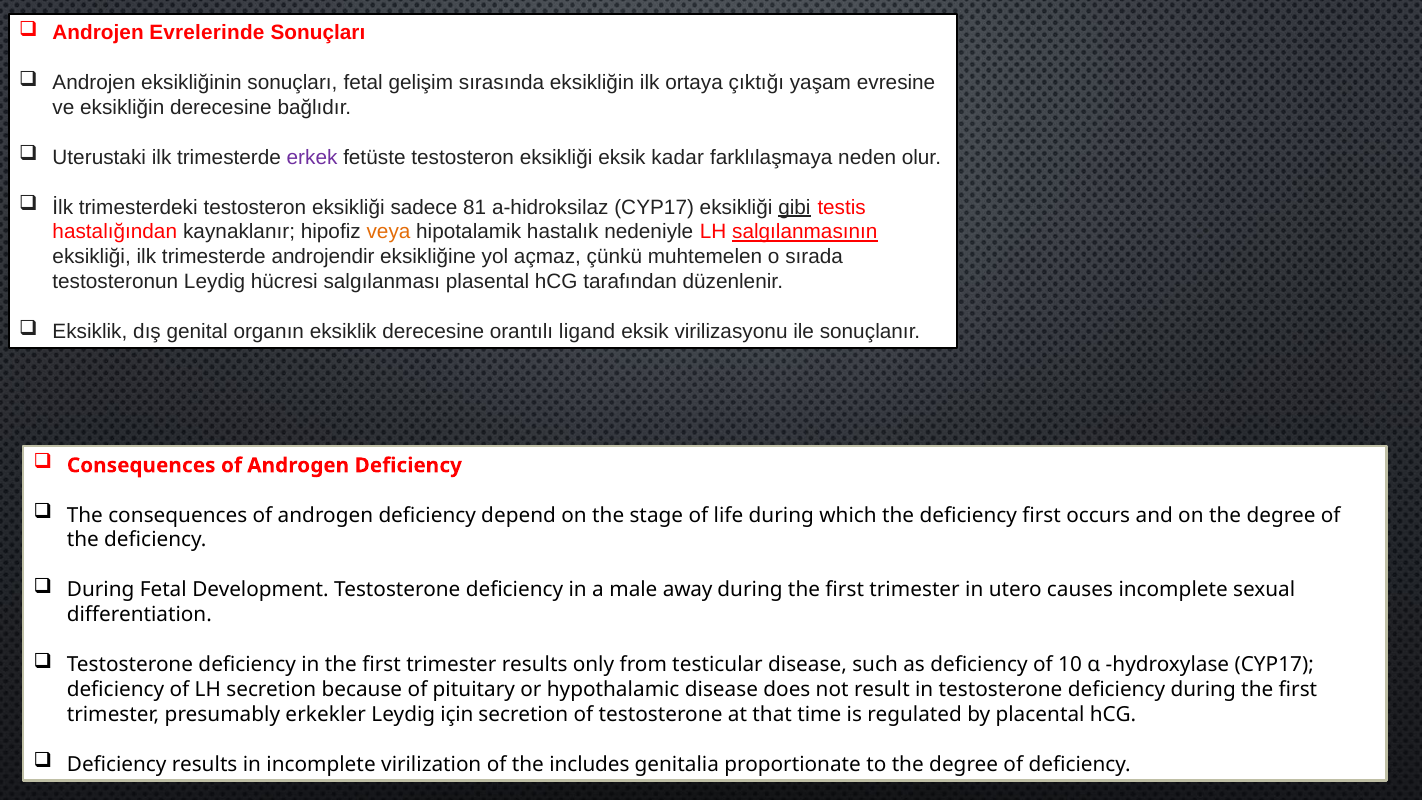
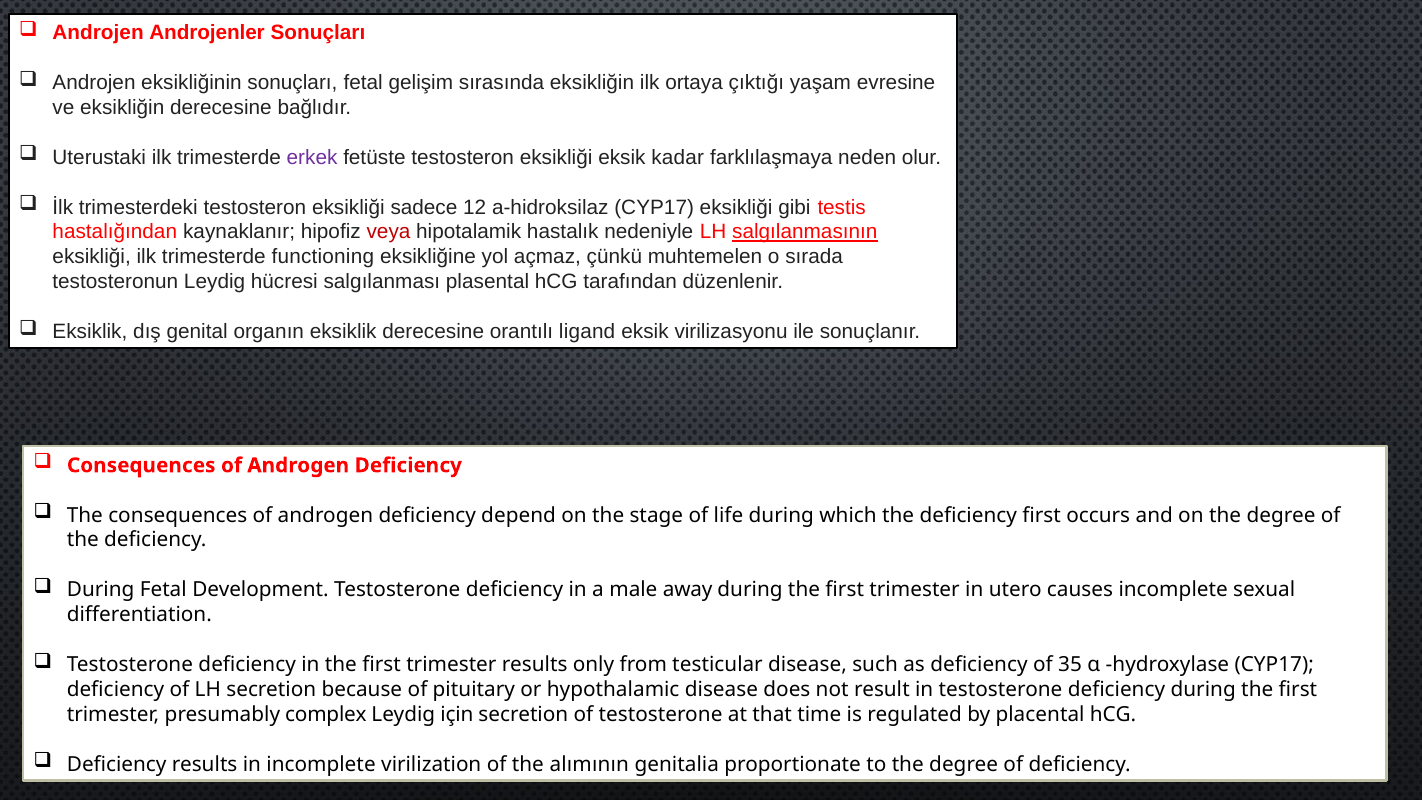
Evrelerinde: Evrelerinde -> Androjenler (207, 33)
81: 81 -> 12 (475, 207)
gibi underline: present -> none (794, 207)
veya colour: orange -> red (389, 232)
androjendir: androjendir -> functioning (323, 257)
10: 10 -> 35 (1070, 665)
erkekler: erkekler -> complex (326, 714)
includes: includes -> alımının (589, 764)
